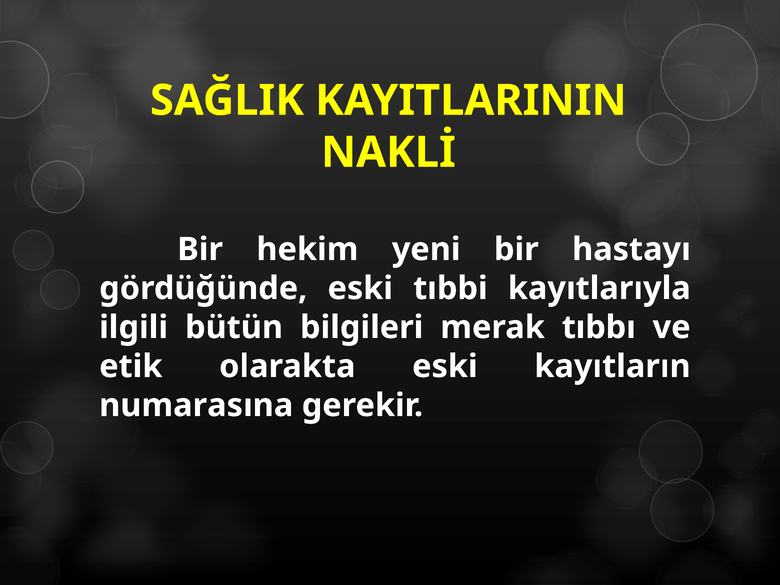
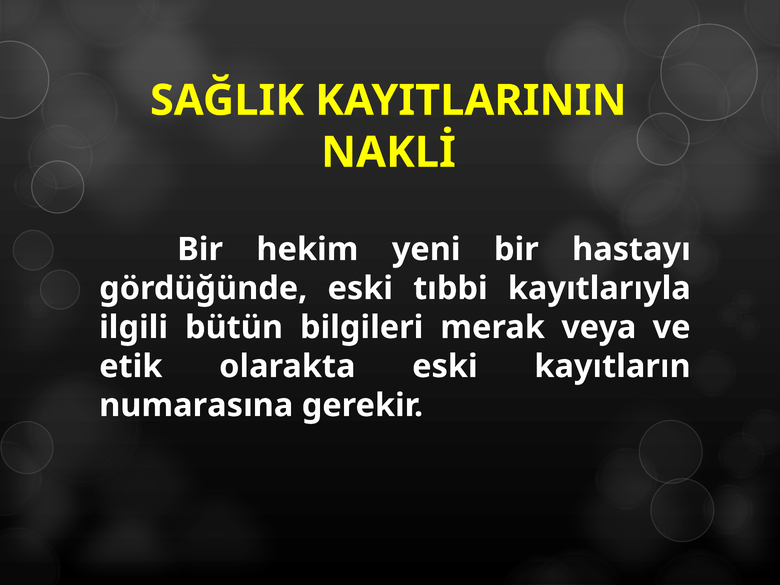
tıbbı: tıbbı -> veya (599, 327)
